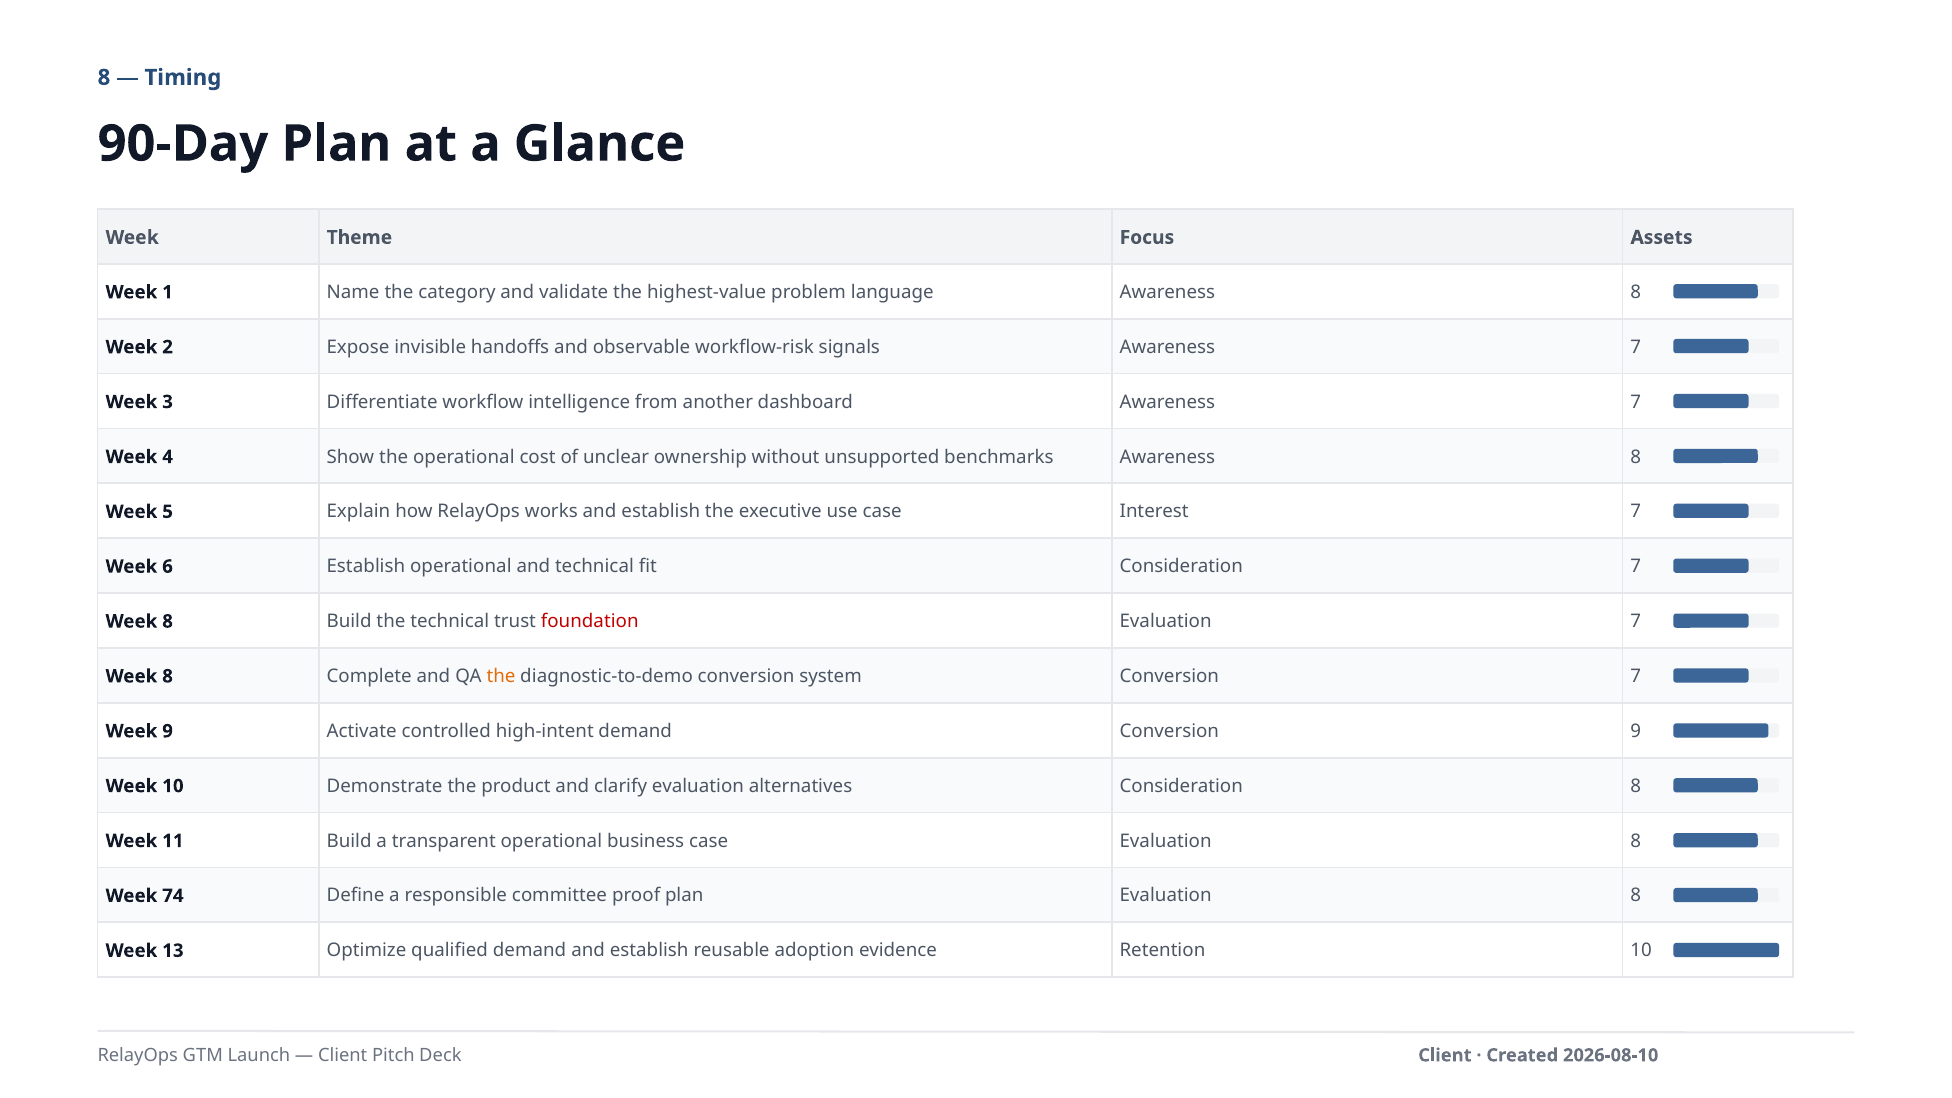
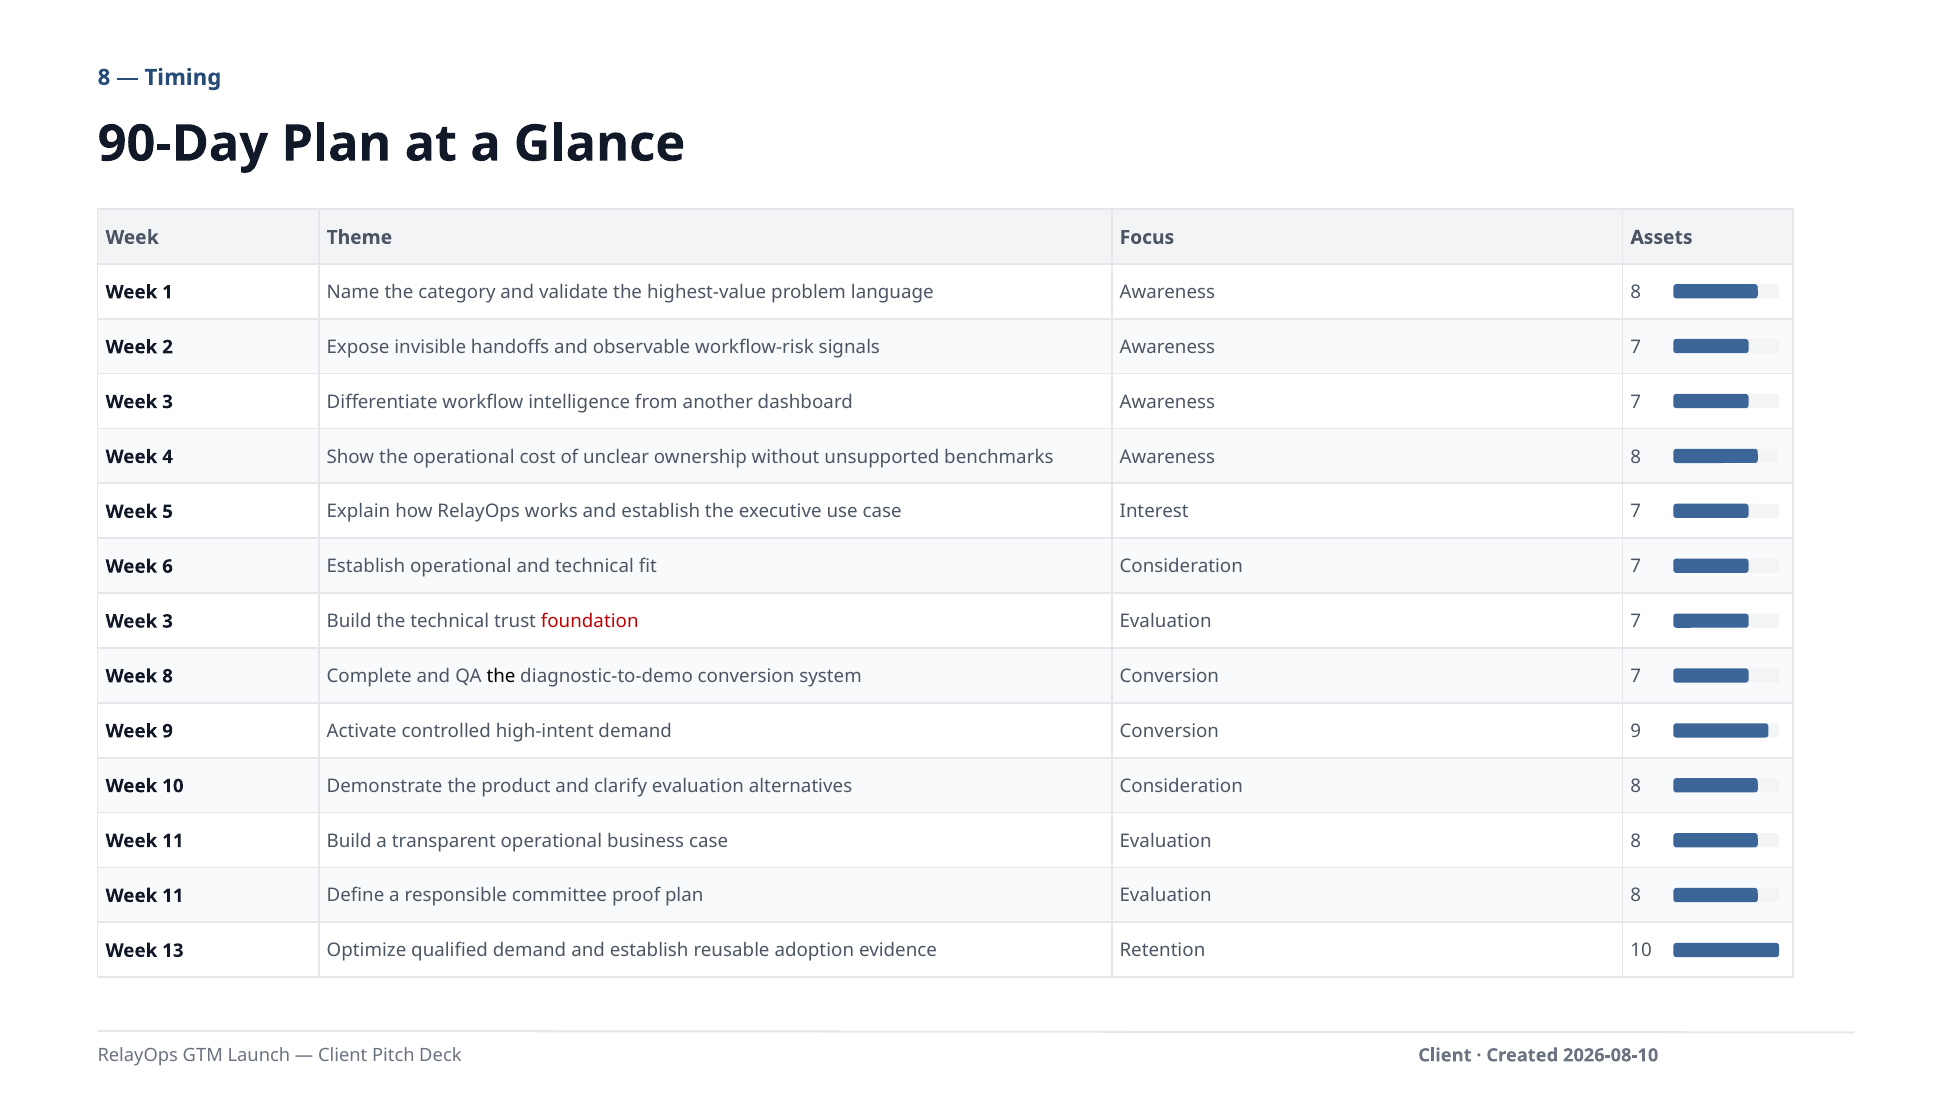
8: 8 -> 3 (168, 621)
the colour: orange -> black (501, 676)
74: 74 -> 11 (173, 896)
